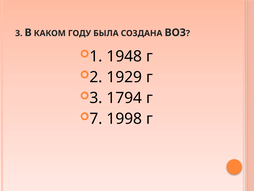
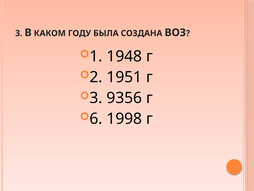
1929: 1929 -> 1951 (124, 77)
1794: 1794 -> 9356 (124, 98)
7: 7 -> 6 (96, 118)
